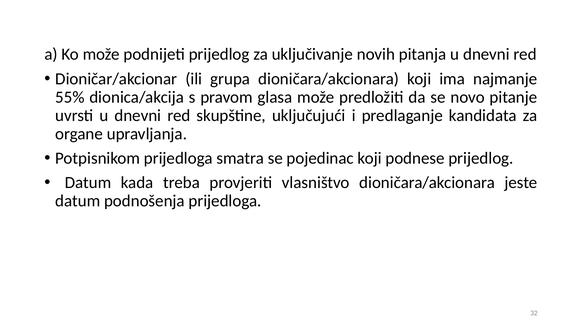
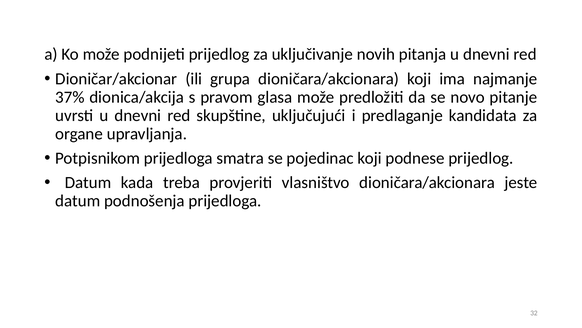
55%: 55% -> 37% (70, 97)
